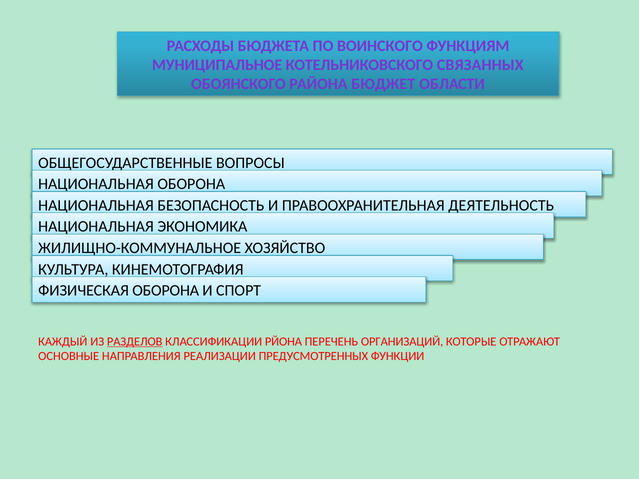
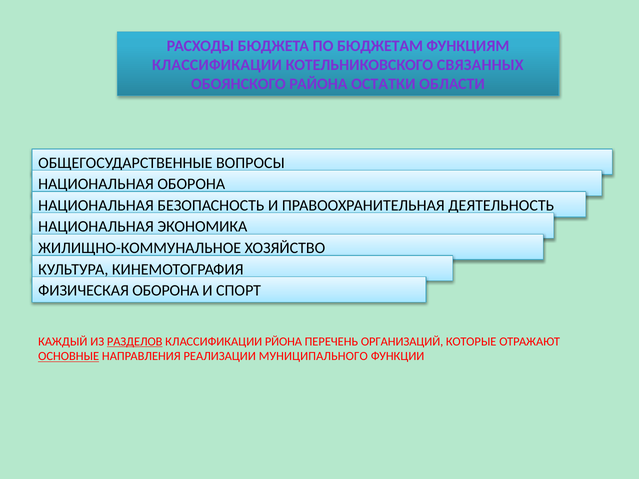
ВОИНСКОГО: ВОИНСКОГО -> БЮДЖЕТАМ (380, 46)
МУНИЦИПАЛЬНОЕ: МУНИЦИПАЛЬНОЕ -> КЛАССИФИКАЦИИ (217, 65)
БЮДЖЕТ: БЮДЖЕТ -> ОСТАТКИ (383, 84)
ОСНОВНЫЕ underline: none -> present (69, 357)
ПРЕДУСМОТРЕННЫХ: ПРЕДУСМОТРЕННЫХ -> МУНИЦИПАЛЬНОГО (313, 357)
